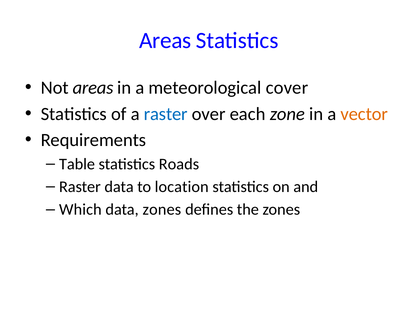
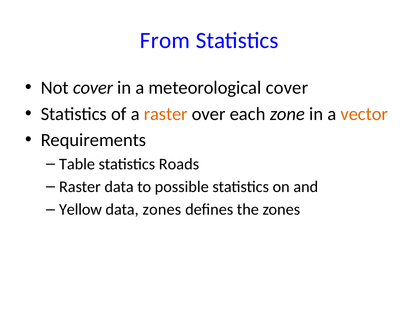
Areas: Areas -> From (165, 40)
Not areas: areas -> cover (93, 88)
raster colour: blue -> orange (166, 114)
location: location -> possible (182, 186)
Which: Which -> Yellow (80, 209)
